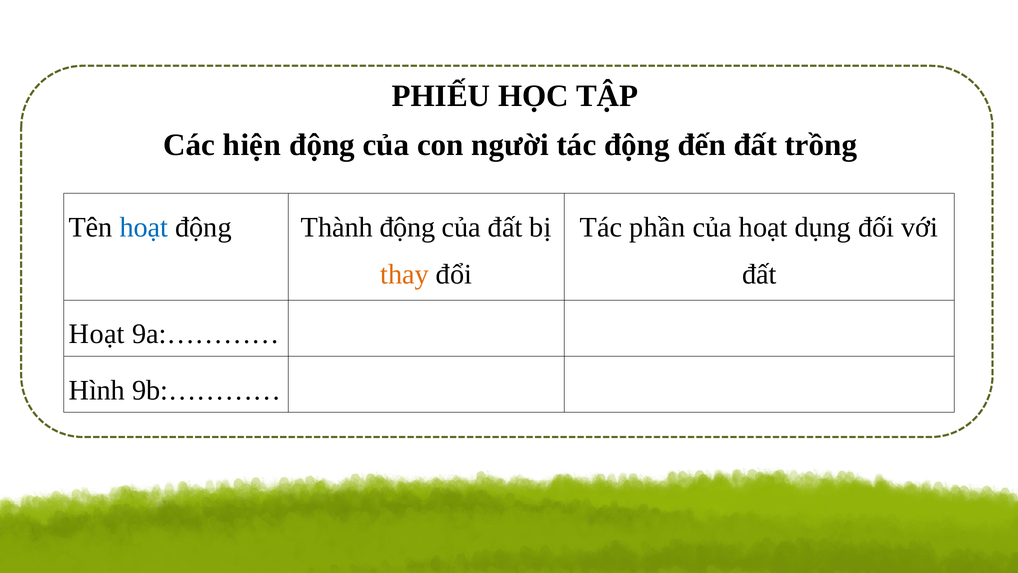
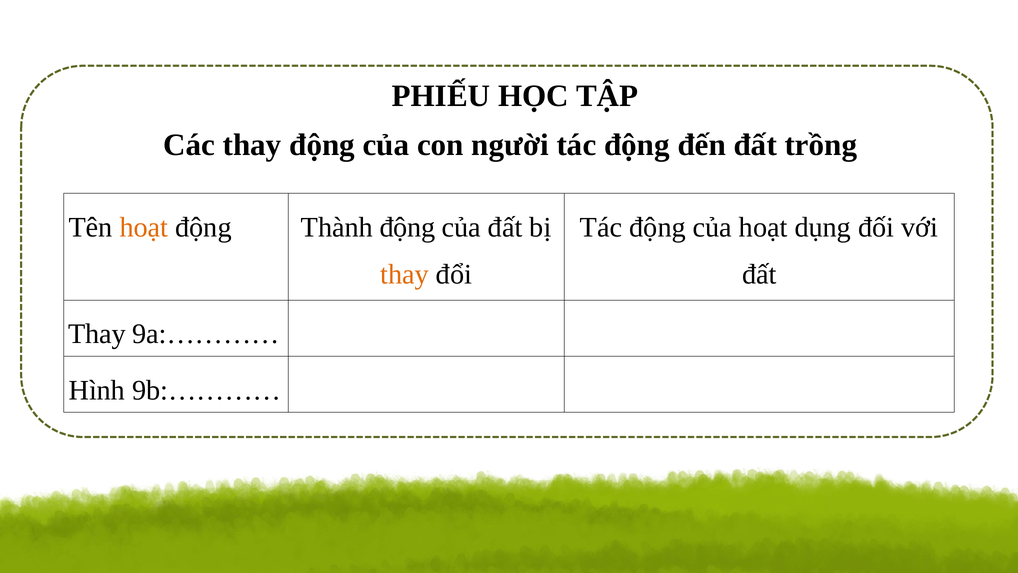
Các hiện: hiện -> thay (252, 145)
hoạt colour: blue -> orange (144, 227)
phần: phần -> động (658, 227)
Hoạt: Hoạt -> Thay (97, 334)
